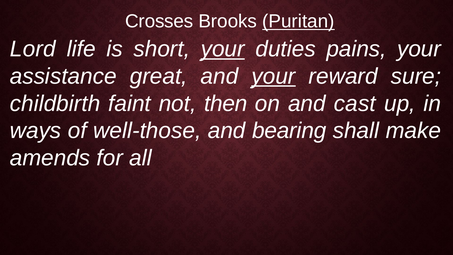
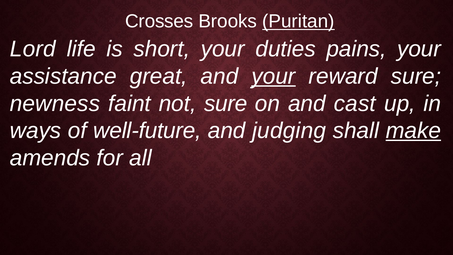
your underline: present -> none (223, 49)
childbirth: childbirth -> newness (55, 103)
not then: then -> sure (226, 103)
well-those: well-those -> well-future (147, 131)
bearing: bearing -> judging (289, 131)
make underline: none -> present (413, 131)
